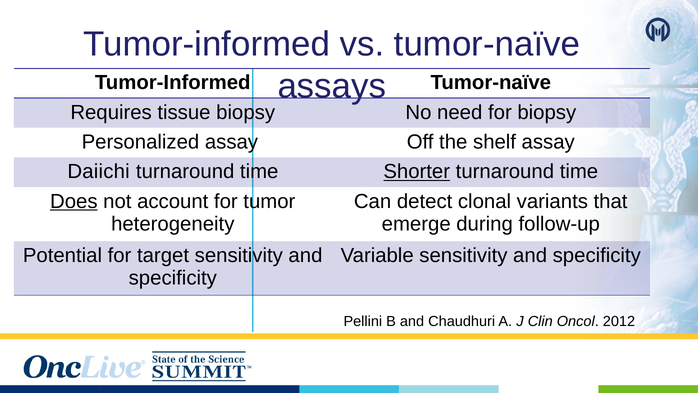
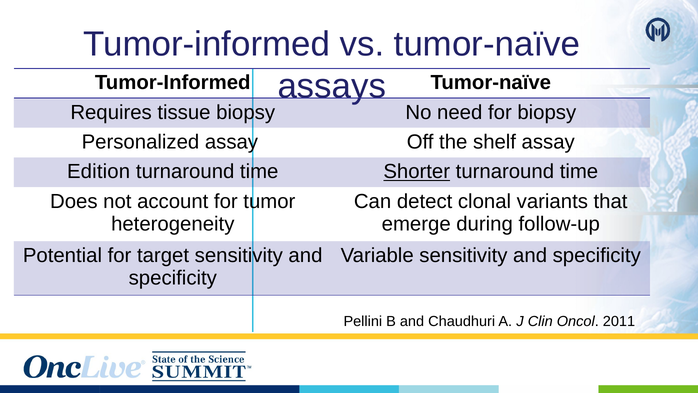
Daiichi: Daiichi -> Edition (99, 172)
Does underline: present -> none (74, 201)
2012: 2012 -> 2011 (619, 322)
